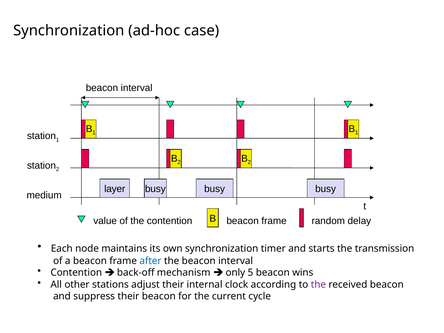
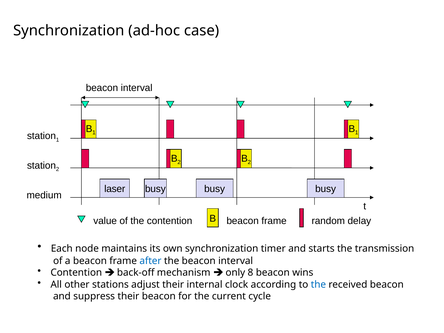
layer: layer -> laser (115, 189)
5: 5 -> 8 (250, 273)
the colour: purple -> blue (318, 284)
